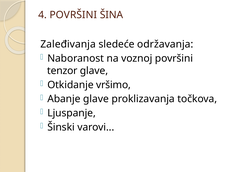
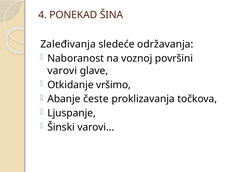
4 POVRŠINI: POVRŠINI -> PONEKAD (73, 15)
tenzor: tenzor -> varovi (62, 71)
Abanje glave: glave -> česte (96, 99)
